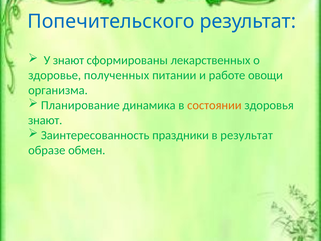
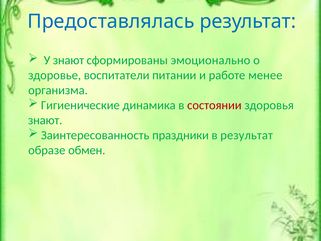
Попечительского: Попечительского -> Предоставлялась (111, 21)
лекарственных: лекарственных -> эмоционально (210, 60)
полученных: полученных -> воспитатели (117, 75)
овощи: овощи -> менее (265, 75)
Планирование: Планирование -> Гигиенические (80, 105)
состоянии colour: orange -> red (214, 105)
